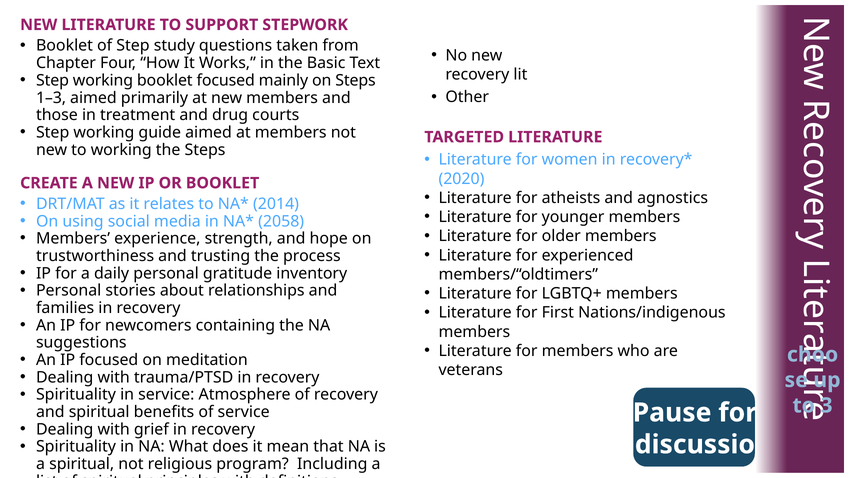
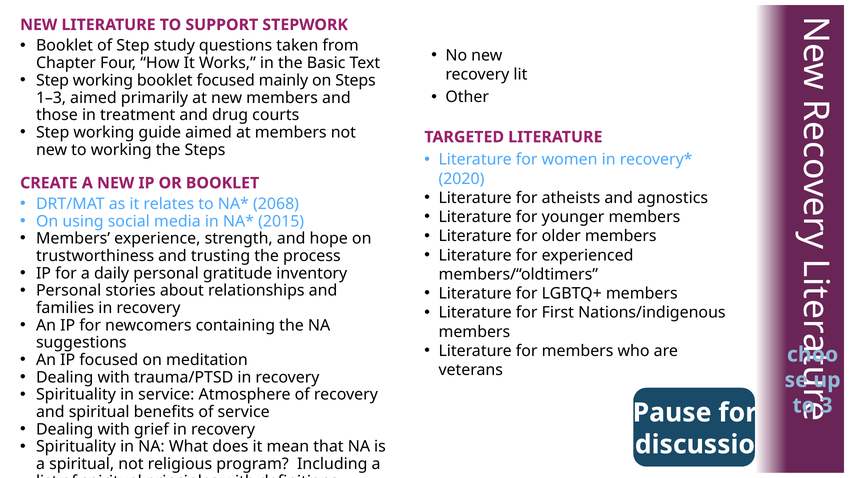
2014: 2014 -> 2068 (276, 204)
2058: 2058 -> 2015 (281, 221)
